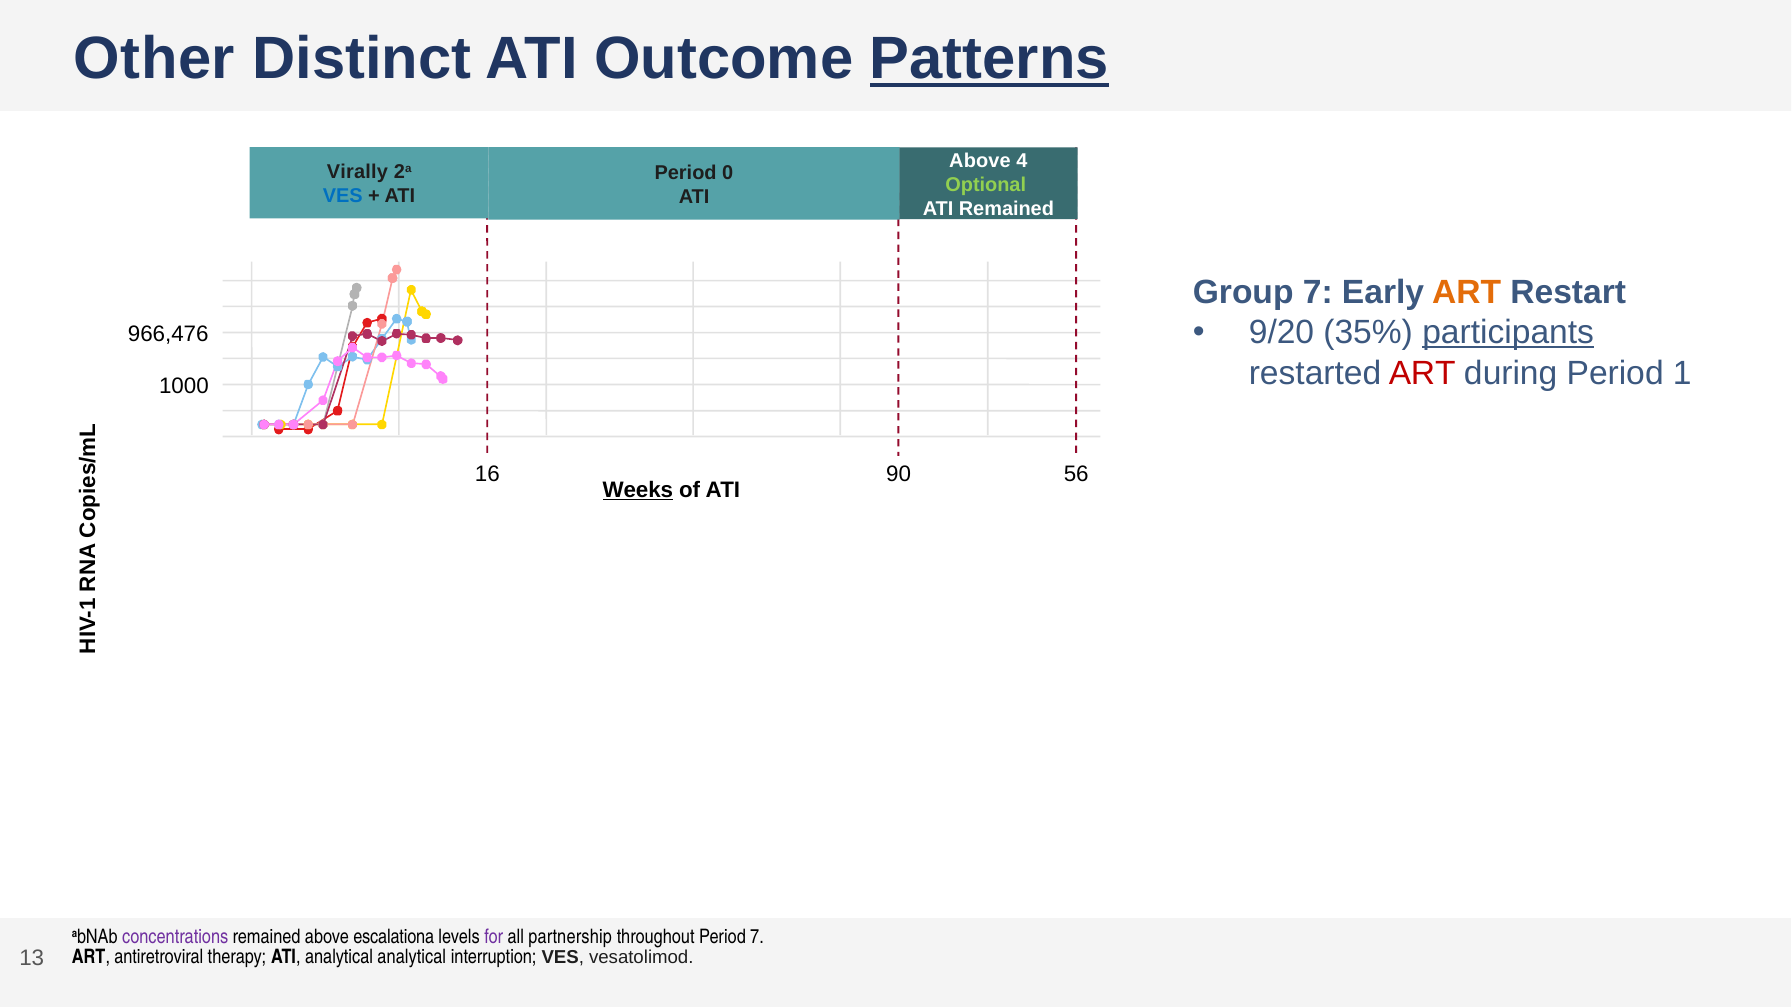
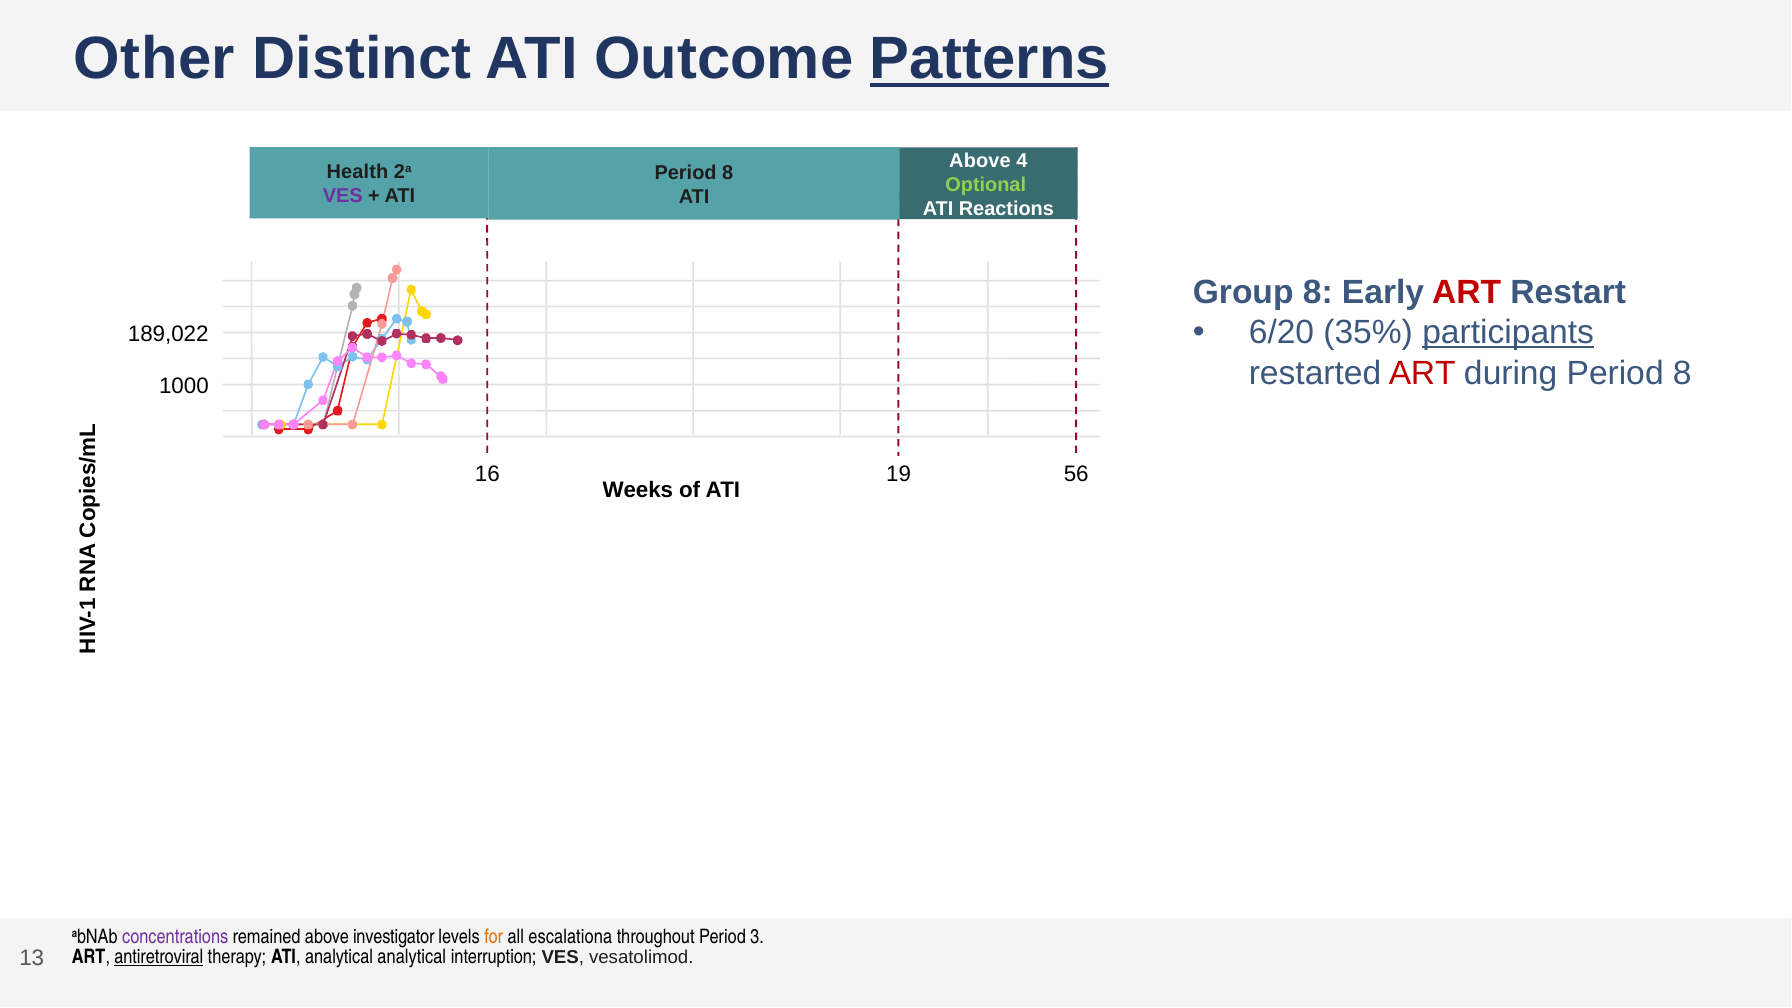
Virally: Virally -> Health (357, 172)
0: 0 -> 8 (728, 173)
VES colour: blue -> purple (343, 196)
ATI Remained: Remained -> Reactions (1006, 209)
Group 7: 7 -> 8 (1318, 293)
ART colour: orange -> red (1467, 293)
9/20: 9/20 -> 6/20 (1282, 333)
966,476: 966,476 -> 189,022 (168, 334)
during Period 1: 1 -> 8 (1682, 373)
90: 90 -> 19 (899, 474)
Weeks underline: present -> none (638, 490)
escalationa: escalationa -> investigator (394, 937)
for colour: purple -> orange (494, 937)
partnership: partnership -> escalationa (570, 937)
Period 7: 7 -> 3 (757, 937)
antiretroviral underline: none -> present (159, 957)
